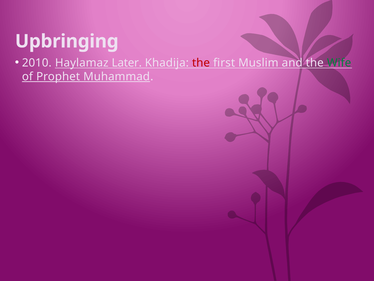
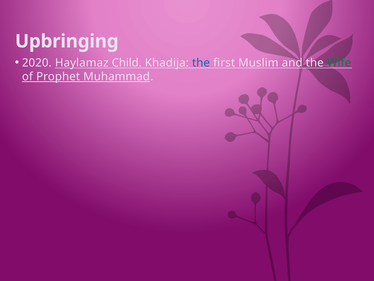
2010: 2010 -> 2020 (37, 63)
Later: Later -> Child (127, 63)
the colour: red -> blue (201, 63)
